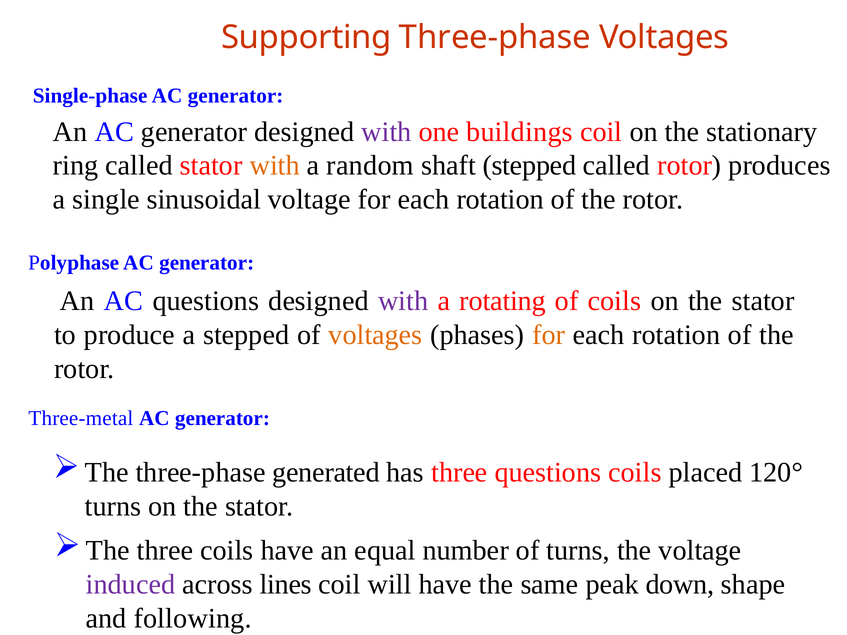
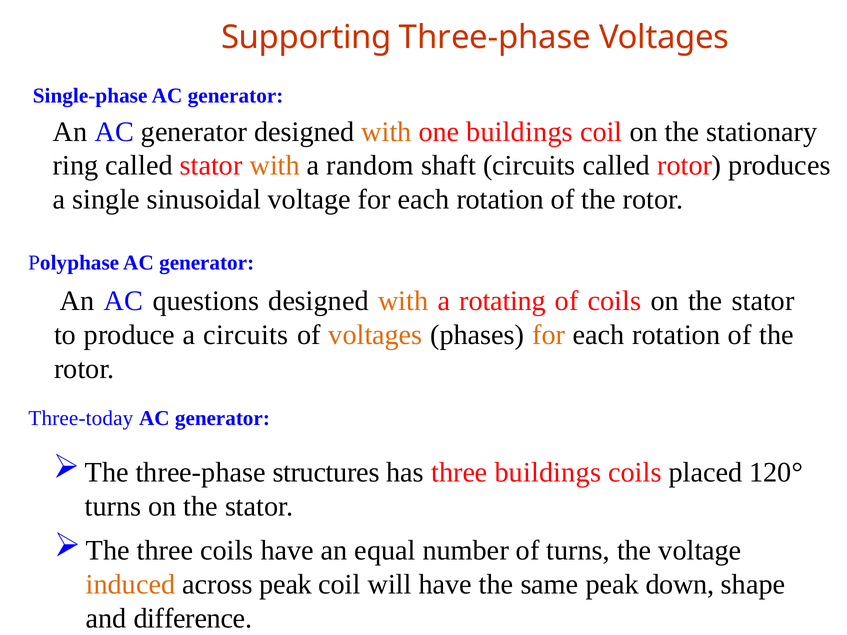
with colour: purple -> orange (386, 132)
shaft stepped: stepped -> circuits (529, 166)
with colour: purple -> orange (403, 301)
a stepped: stepped -> circuits (246, 335)
Three-metal: Three-metal -> Three-today (81, 418)
generated: generated -> structures (326, 473)
three questions: questions -> buildings (548, 473)
induced colour: purple -> orange (131, 585)
across lines: lines -> peak (286, 585)
following: following -> difference (193, 618)
